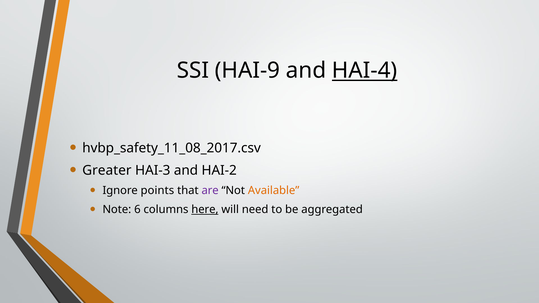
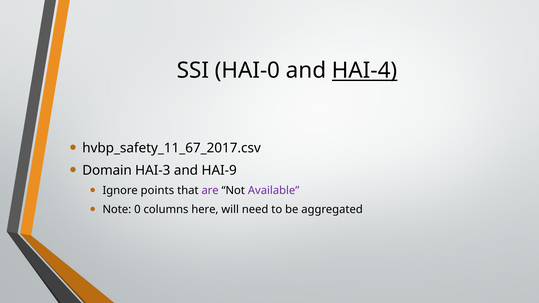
HAI-9: HAI-9 -> HAI-0 (247, 71)
hvbp_safety_11_08_2017.csv: hvbp_safety_11_08_2017.csv -> hvbp_safety_11_67_2017.csv (172, 148)
Greater: Greater -> Domain (107, 170)
HAI-2: HAI-2 -> HAI-9 (219, 170)
Available colour: orange -> purple (274, 191)
6: 6 -> 0 (137, 210)
here underline: present -> none (205, 210)
